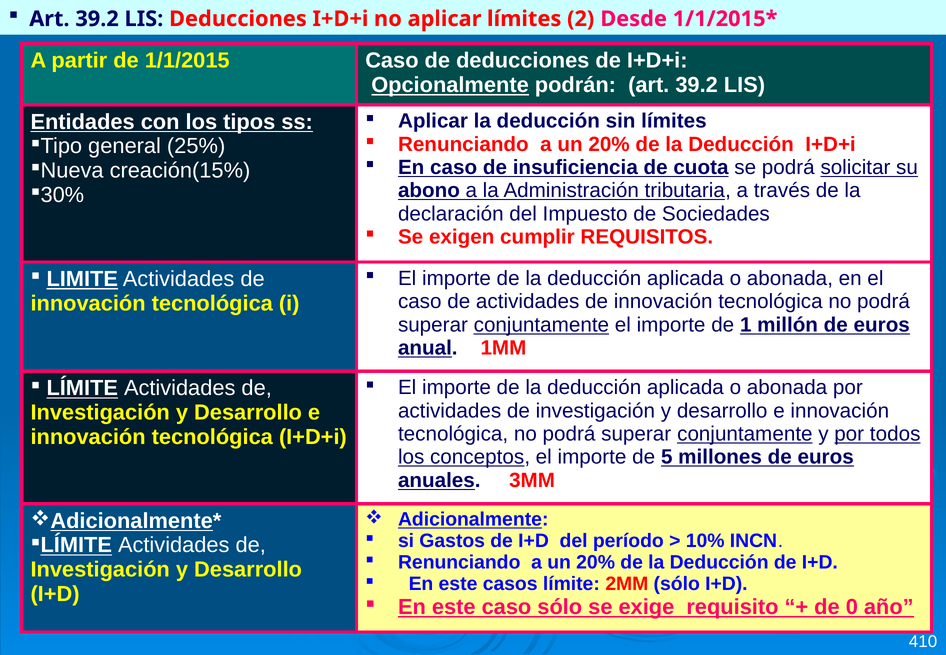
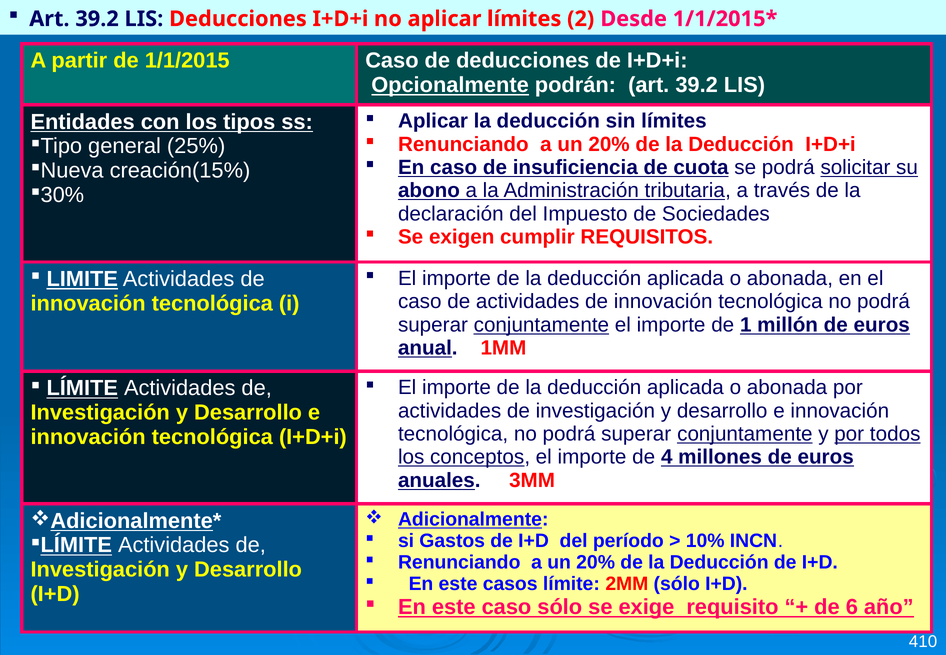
5: 5 -> 4 (667, 457)
0: 0 -> 6 (852, 607)
